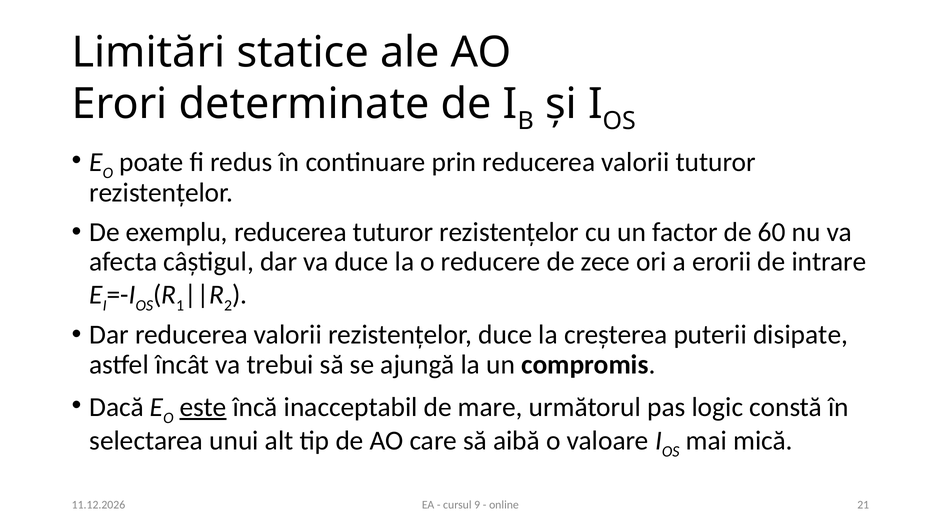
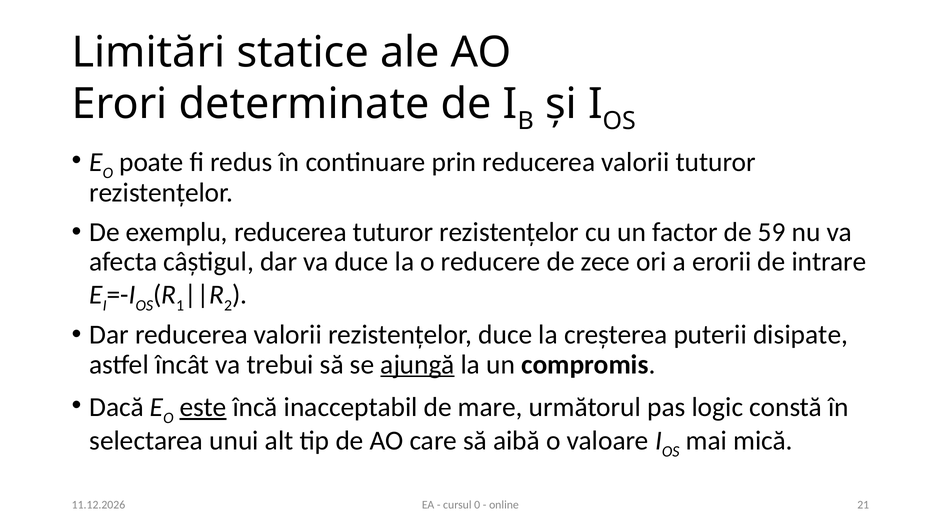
60: 60 -> 59 (772, 232)
ajungă underline: none -> present (417, 365)
9: 9 -> 0 (477, 505)
